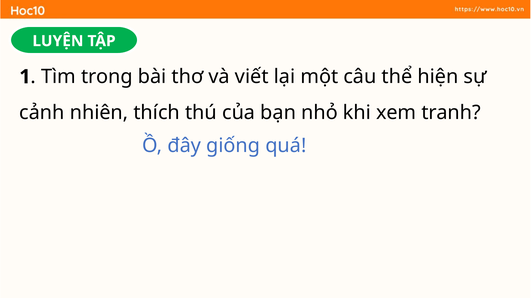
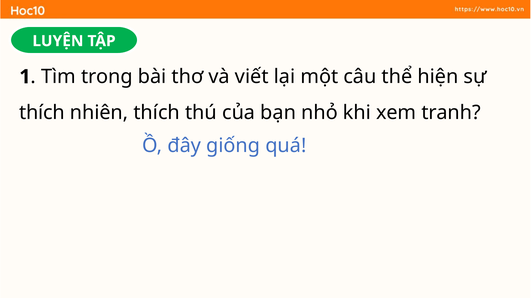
cảnh: cảnh -> thích (42, 113)
